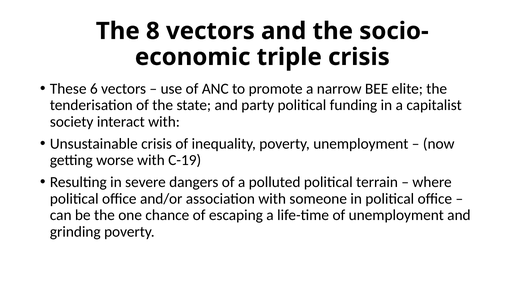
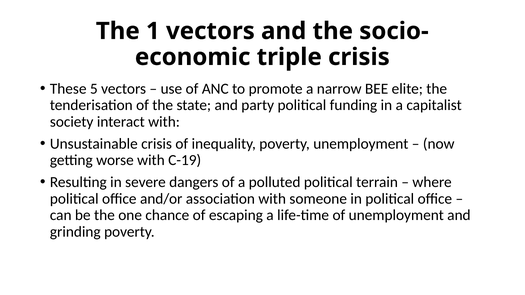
8: 8 -> 1 (153, 31)
6: 6 -> 5 (94, 89)
